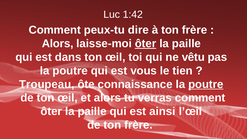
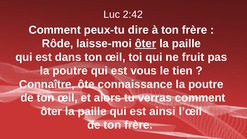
1:42: 1:42 -> 2:42 (133, 14)
Alors: Alors -> Rôde (58, 43)
vêtu: vêtu -> fruit (193, 57)
Troupeau: Troupeau -> Connaître (47, 84)
poutre underline: present -> none (206, 84)
